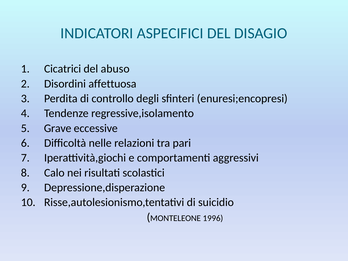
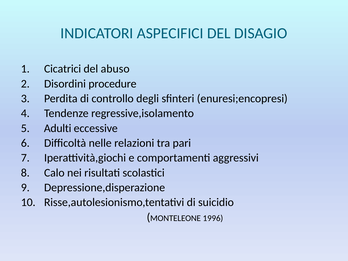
affettuosa: affettuosa -> procedure (112, 84)
Grave: Grave -> Adulti (58, 128)
